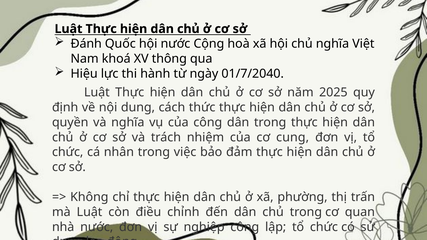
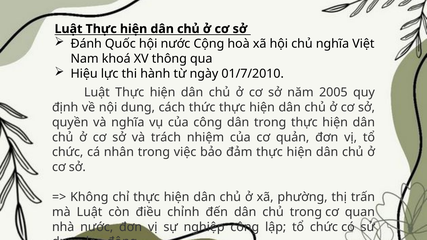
01/7/2040: 01/7/2040 -> 01/7/2010 (253, 74)
2025: 2025 -> 2005 (333, 93)
cung: cung -> quản (293, 137)
